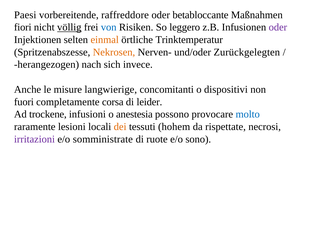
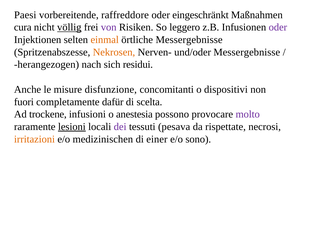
betabloccante: betabloccante -> eingeschränkt (200, 15)
fiori: fiori -> cura (23, 27)
von colour: blue -> purple (109, 27)
örtliche Trinktemperatur: Trinktemperatur -> Messergebnisse (189, 40)
und/oder Zurückgelegten: Zurückgelegten -> Messergebnisse (247, 52)
invece: invece -> residui (138, 65)
langwierige: langwierige -> disfunzione (111, 90)
corsa: corsa -> dafür (113, 102)
leider: leider -> scelta (149, 102)
molto colour: blue -> purple (248, 114)
lesioni underline: none -> present (72, 127)
dei colour: orange -> purple (120, 127)
hohem: hohem -> pesava (174, 127)
irritazioni colour: purple -> orange (34, 139)
somministrate: somministrate -> medizinischen (103, 139)
ruote: ruote -> einer (157, 139)
